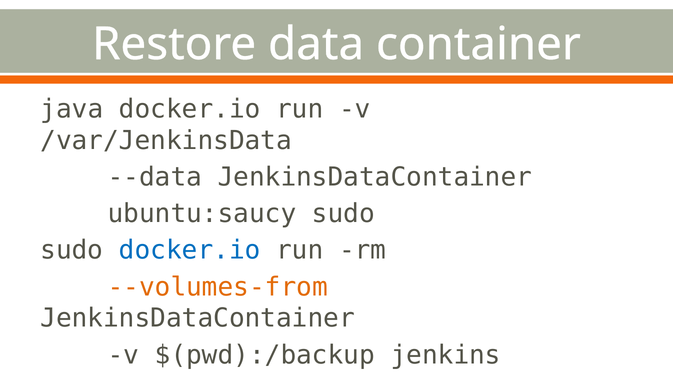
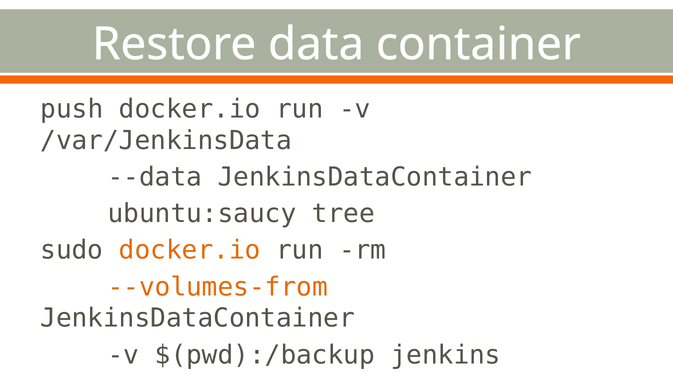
java: java -> push (72, 109)
ubuntu:saucy sudo: sudo -> tree (343, 214)
docker.io colour: blue -> orange (190, 251)
